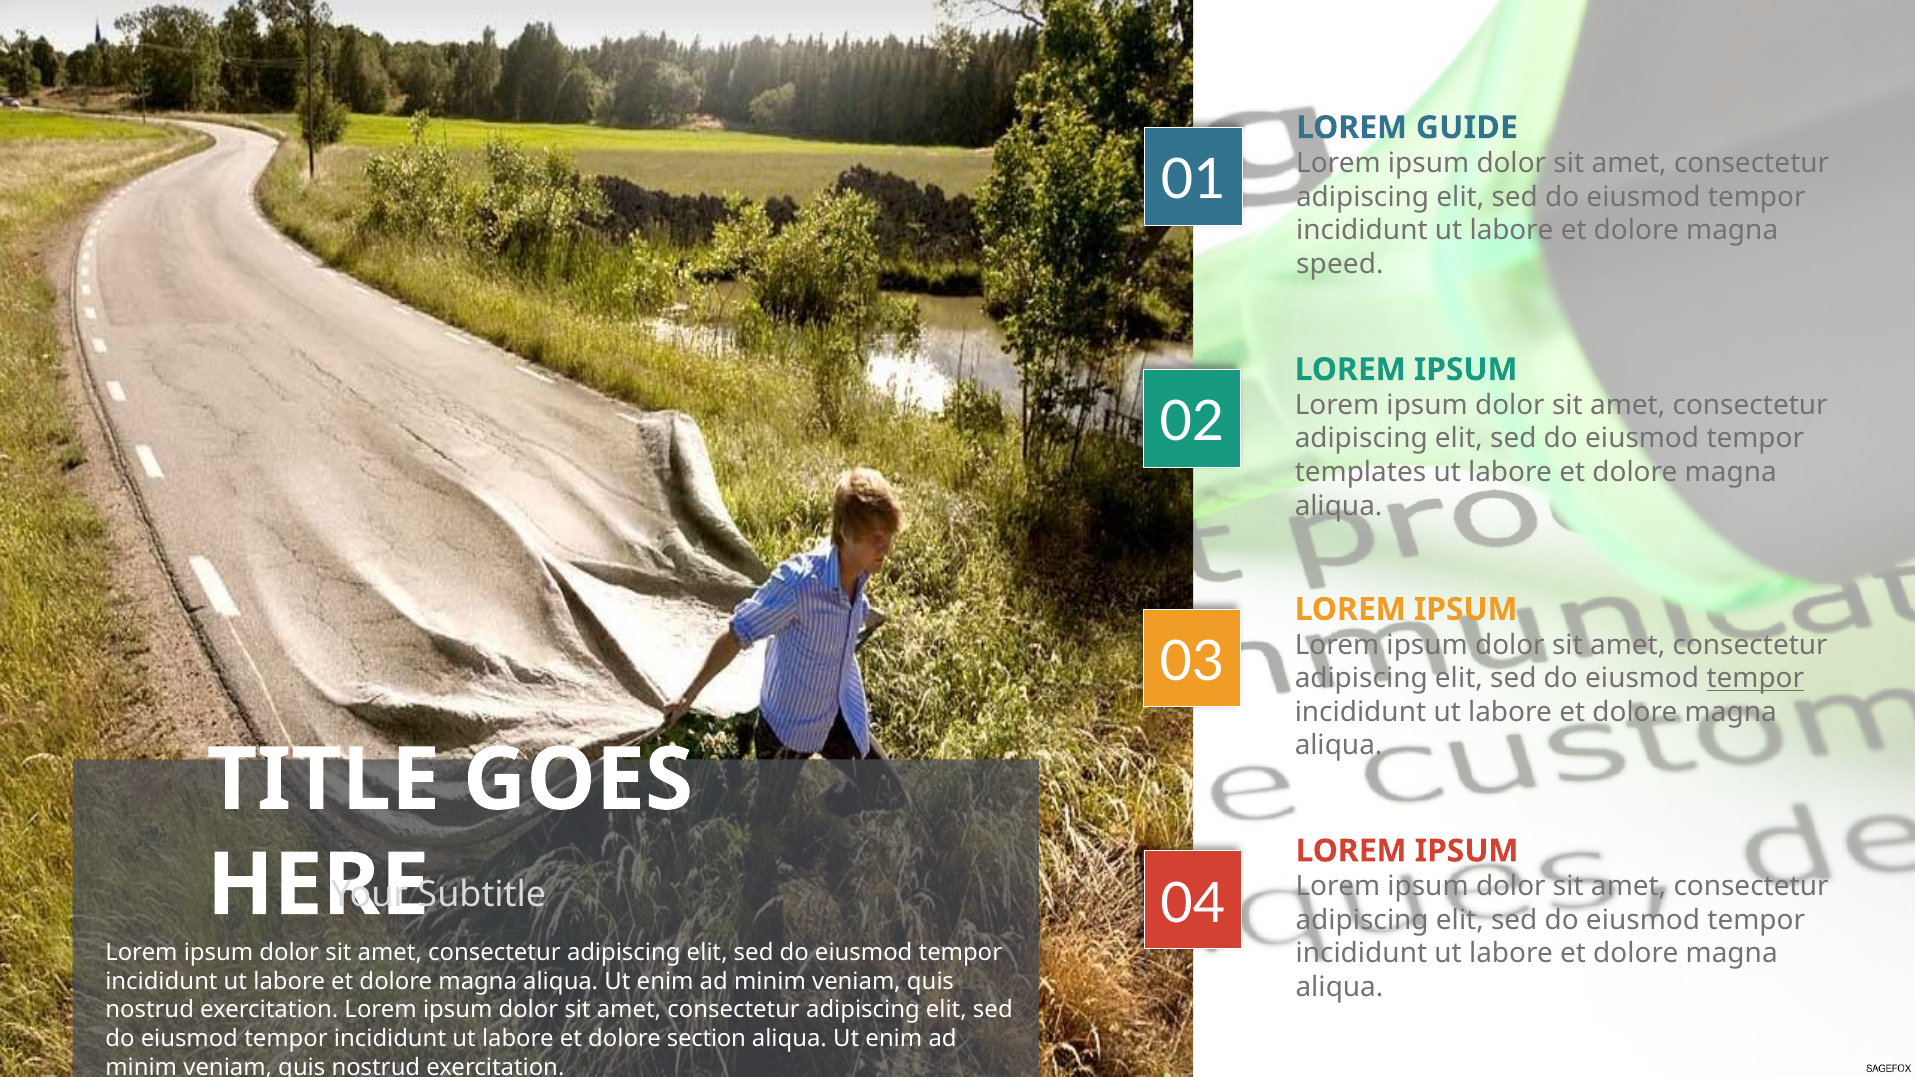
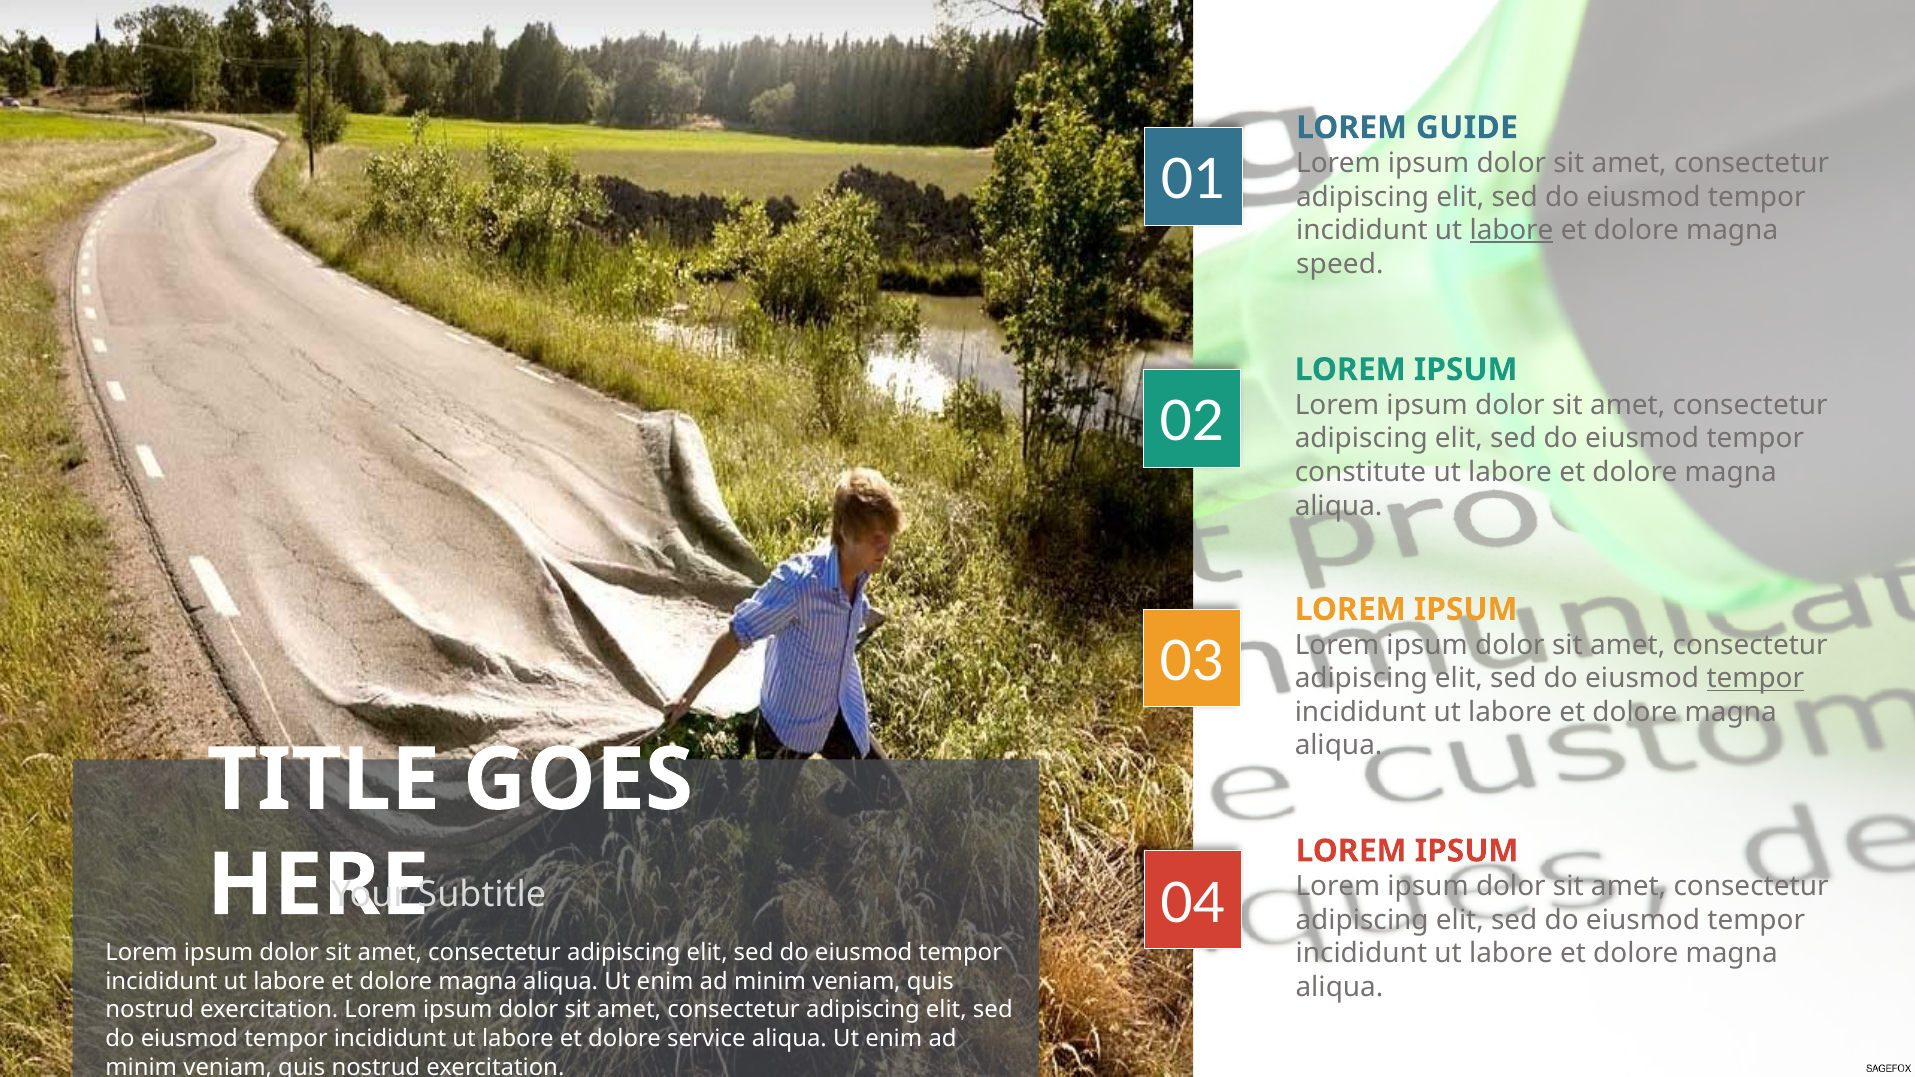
labore underline: none -> present (1512, 230)
templates: templates -> constitute (1360, 472)
section: section -> service (706, 1039)
